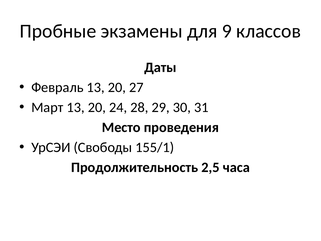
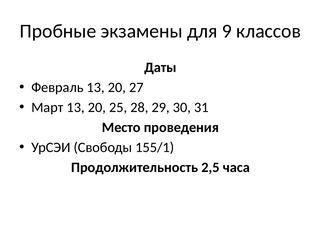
24: 24 -> 25 (118, 107)
